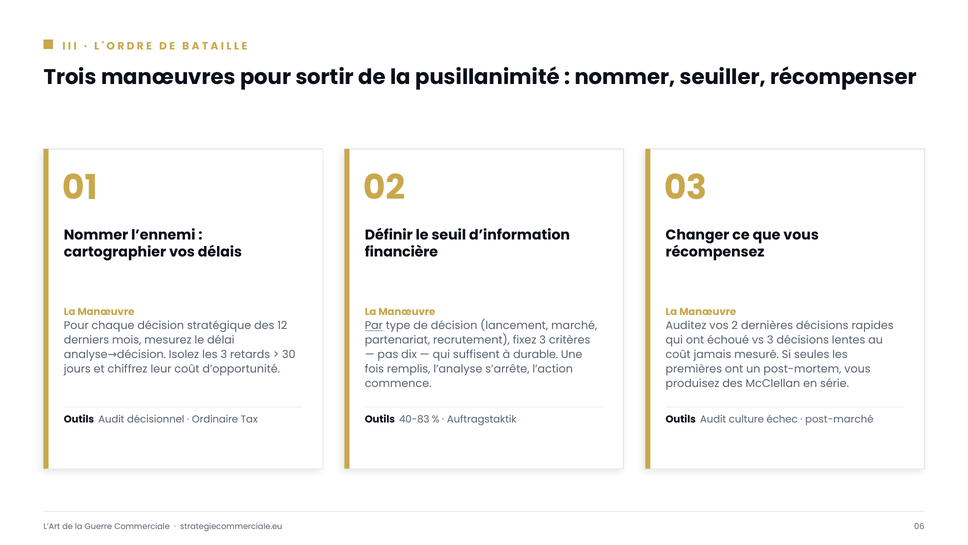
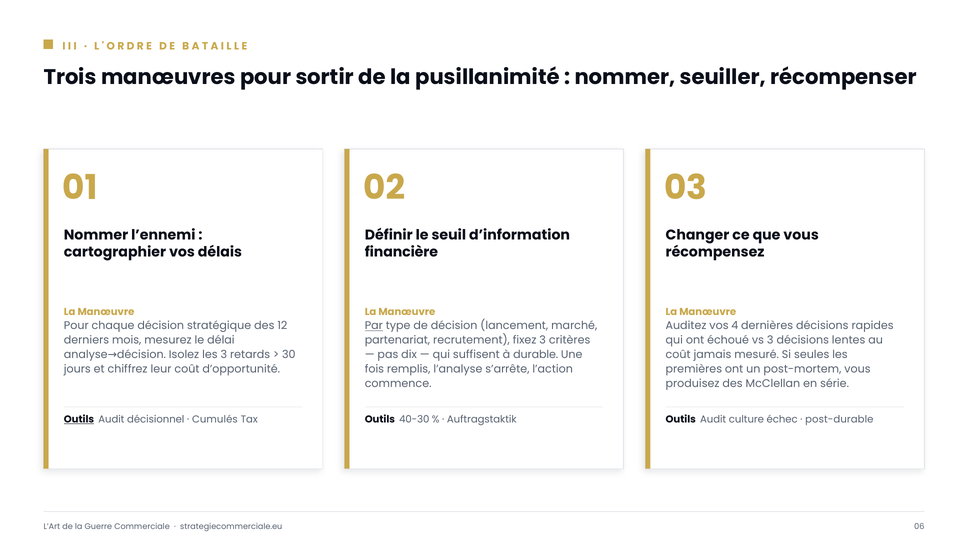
2: 2 -> 4 (735, 326)
Outils underline: none -> present (79, 419)
Ordinaire: Ordinaire -> Cumulés (215, 419)
40-83: 40-83 -> 40-30 (414, 419)
post-marché: post-marché -> post-durable (839, 419)
